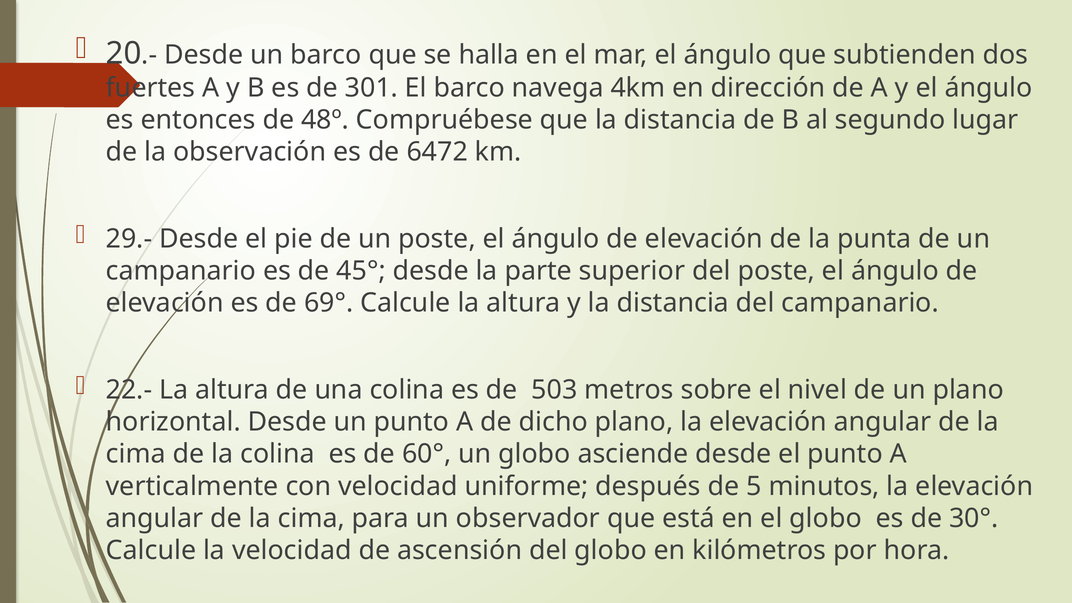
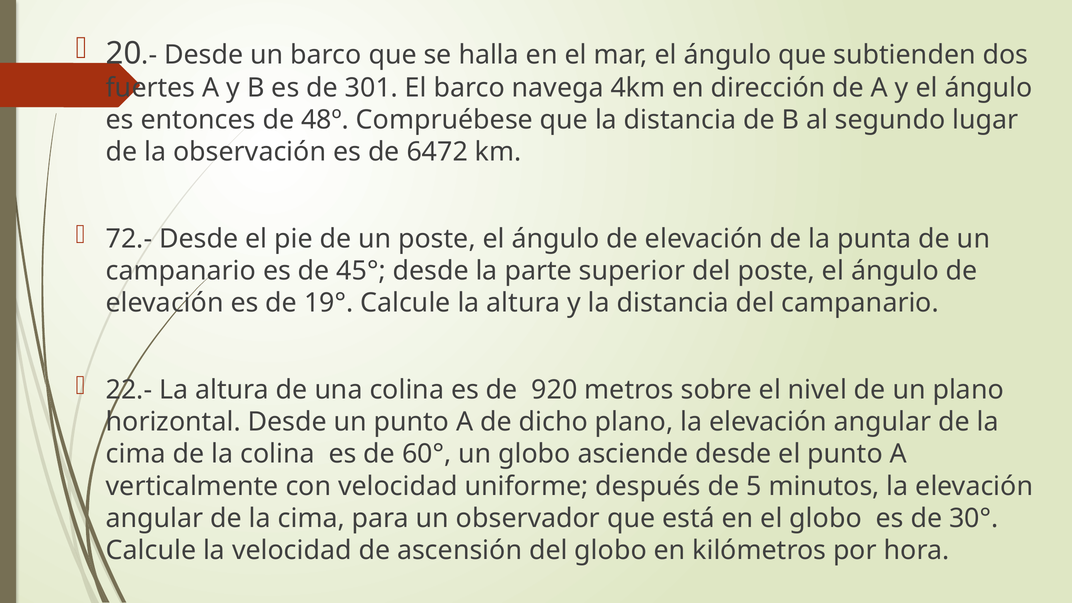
29.-: 29.- -> 72.- (129, 239)
69°: 69° -> 19° (329, 303)
503: 503 -> 920 (554, 390)
